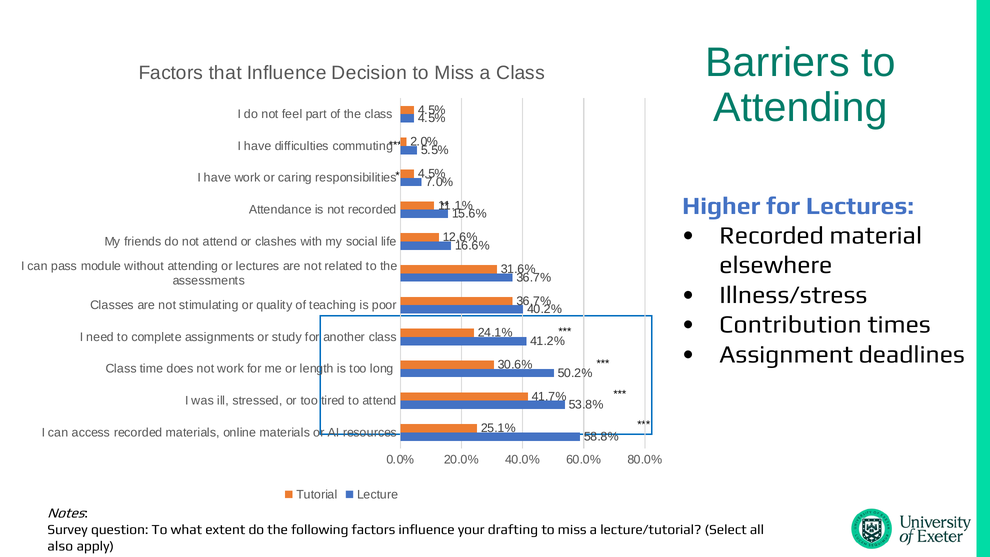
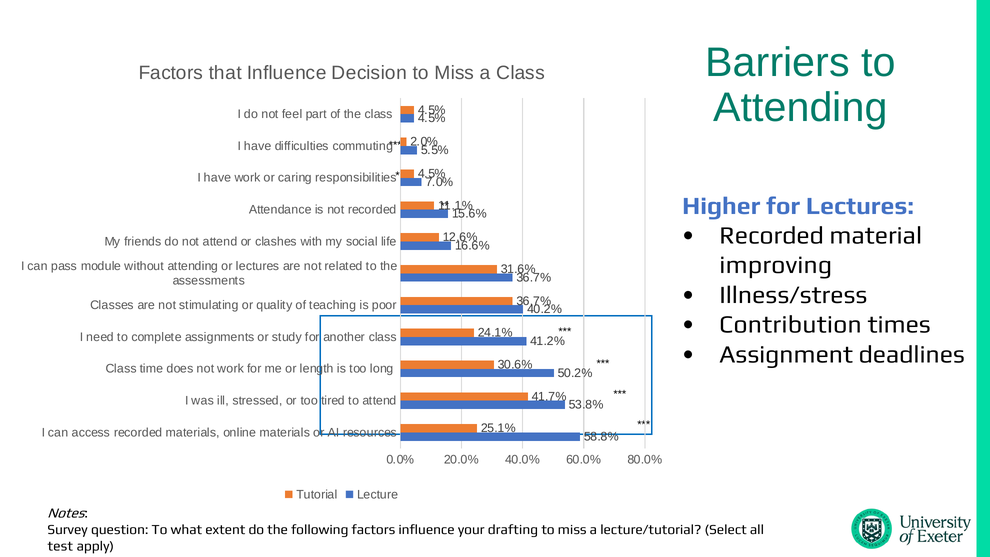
elsewhere: elsewhere -> improving (776, 265)
also: also -> test (60, 546)
